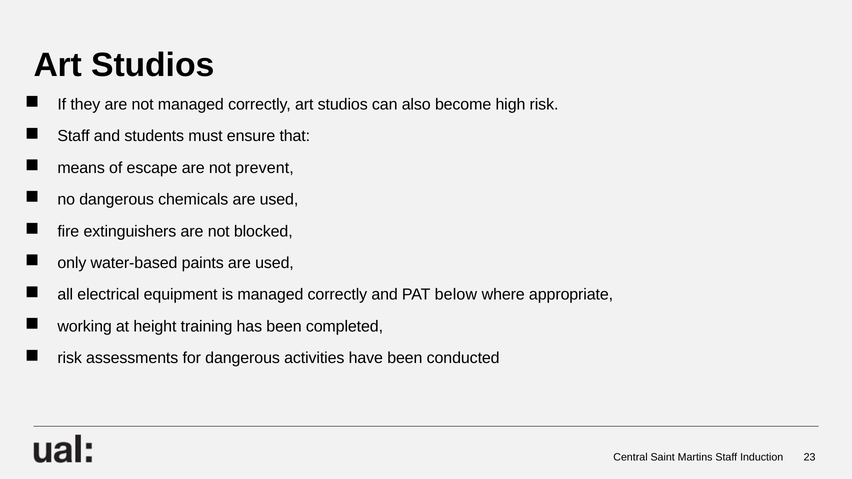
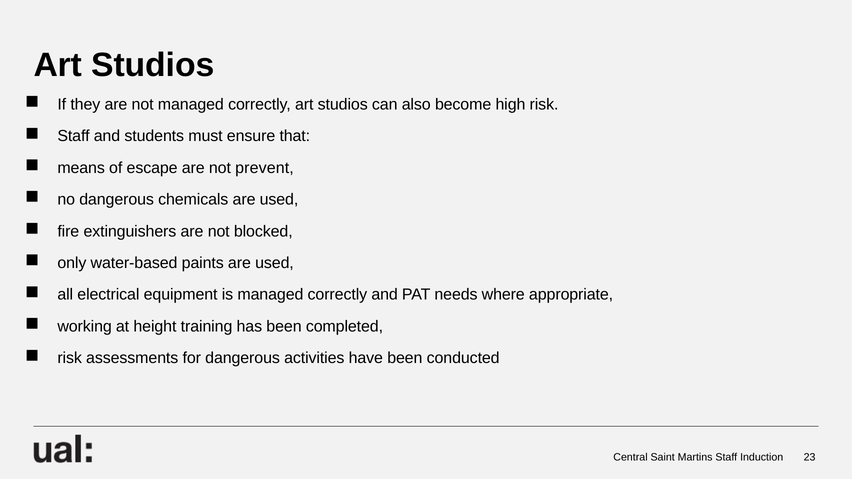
below: below -> needs (456, 295)
